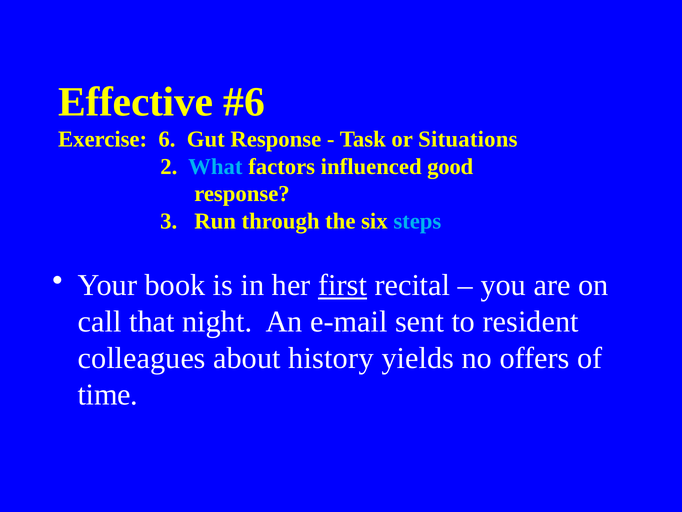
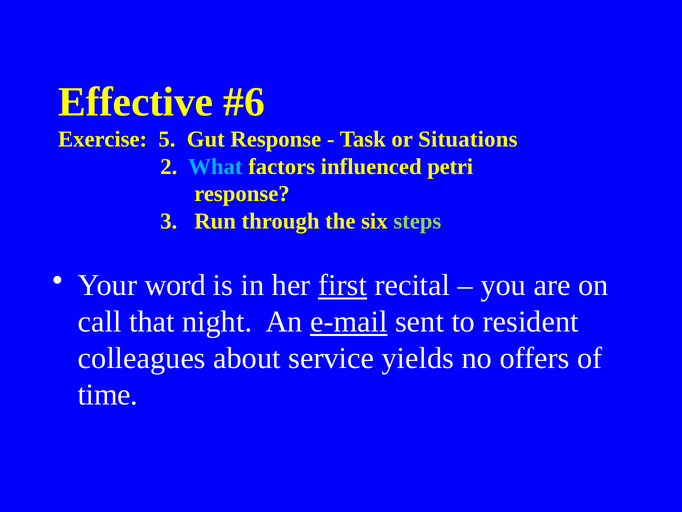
6: 6 -> 5 (167, 139)
good: good -> petri (450, 166)
steps colour: light blue -> light green (417, 221)
book: book -> word (175, 285)
e-mail underline: none -> present (349, 322)
history: history -> service (331, 358)
